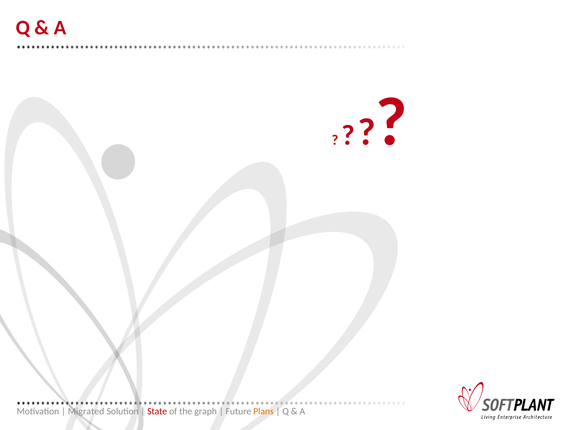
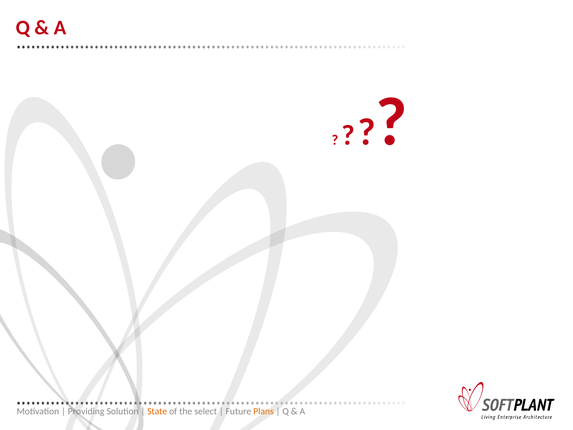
Migrated: Migrated -> Providing (86, 411)
State colour: red -> orange (157, 411)
graph: graph -> select (206, 411)
